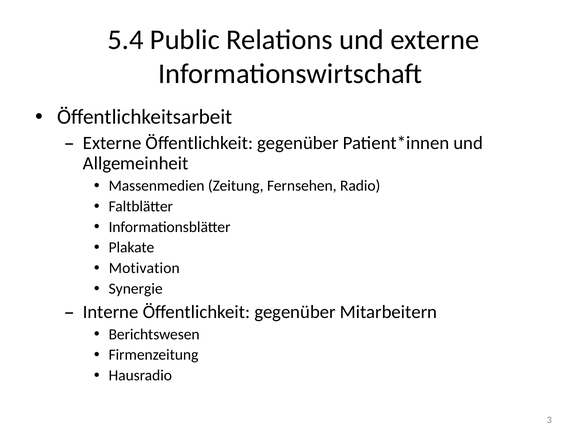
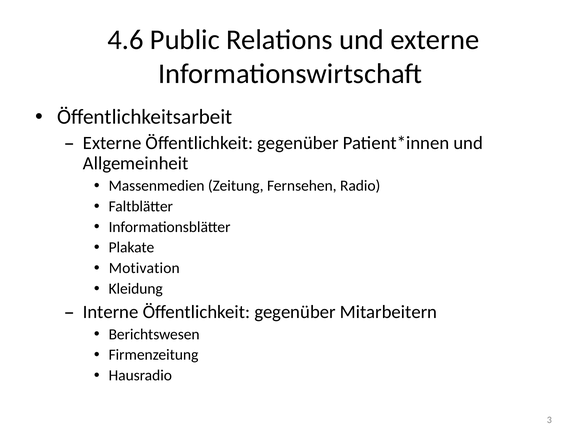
5.4: 5.4 -> 4.6 (125, 40)
Synergie: Synergie -> Kleidung (136, 289)
